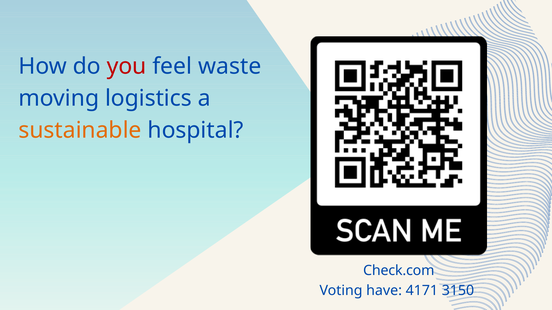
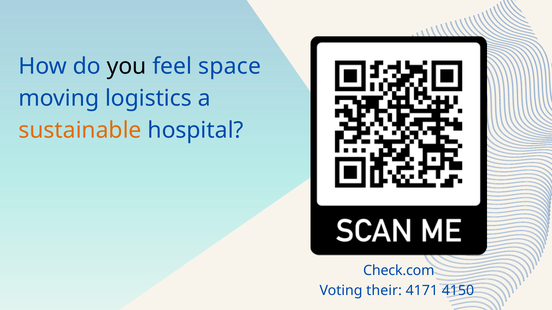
you colour: red -> black (127, 66)
waste: waste -> space (230, 66)
have: have -> their (384, 291)
3150: 3150 -> 4150 (458, 291)
